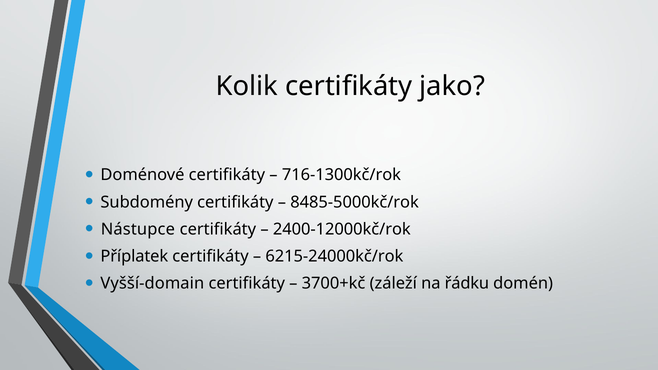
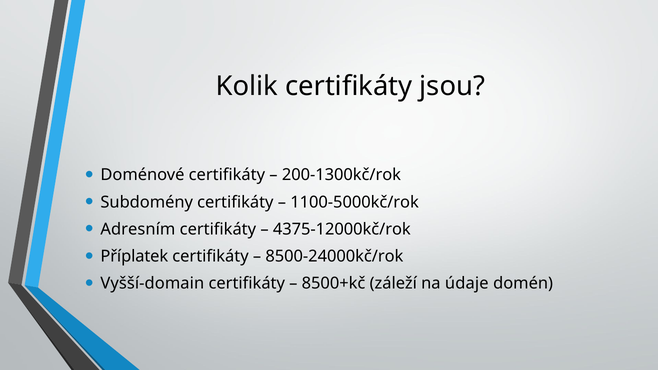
jako: jako -> jsou (452, 86)
716-1300kč/rok: 716-1300kč/rok -> 200-1300kč/rok (341, 175)
8485-5000kč/rok: 8485-5000kč/rok -> 1100-5000kč/rok (355, 202)
Nástupce: Nástupce -> Adresním (138, 229)
2400-12000kč/rok: 2400-12000kč/rok -> 4375-12000kč/rok (342, 229)
6215-24000kč/rok: 6215-24000kč/rok -> 8500-24000kč/rok (334, 257)
3700+kč: 3700+kč -> 8500+kč (334, 284)
řádku: řádku -> údaje (467, 284)
